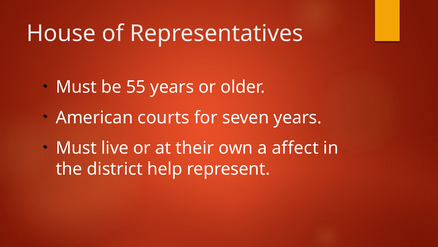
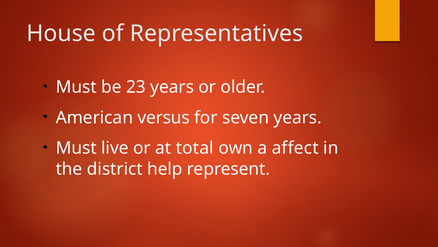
55: 55 -> 23 (136, 87)
courts: courts -> versus (164, 117)
their: their -> total (195, 148)
